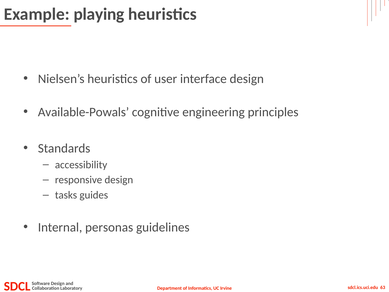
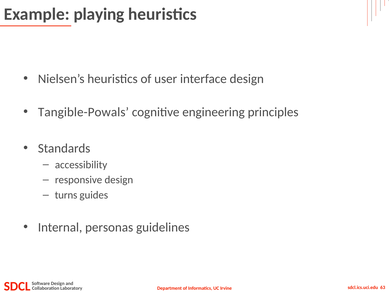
Available-Powals: Available-Powals -> Tangible-Powals (83, 112)
tasks: tasks -> turns (66, 195)
